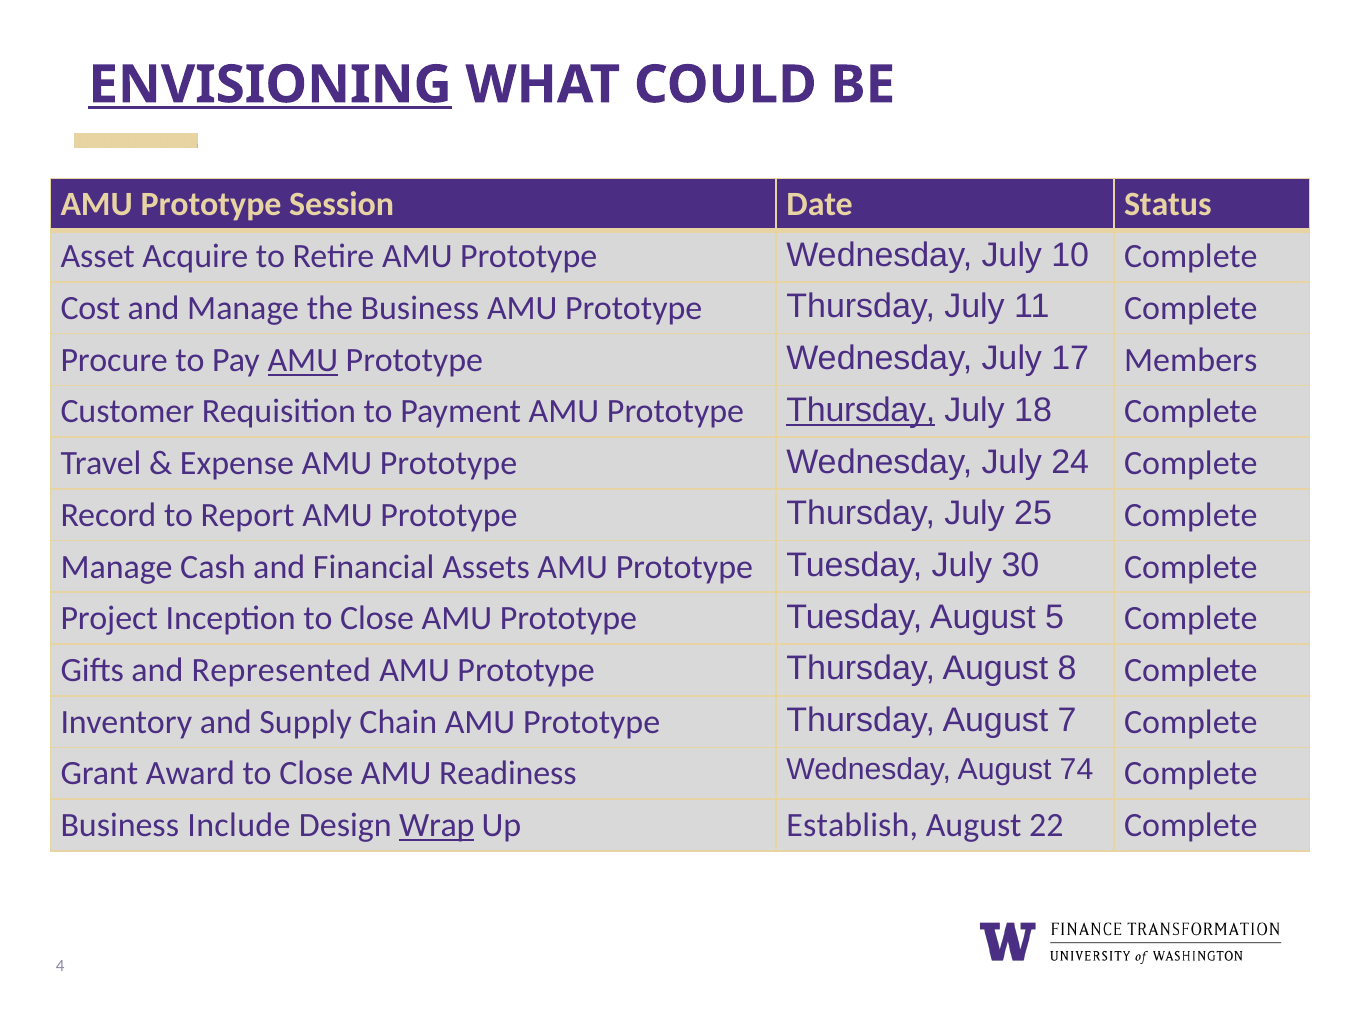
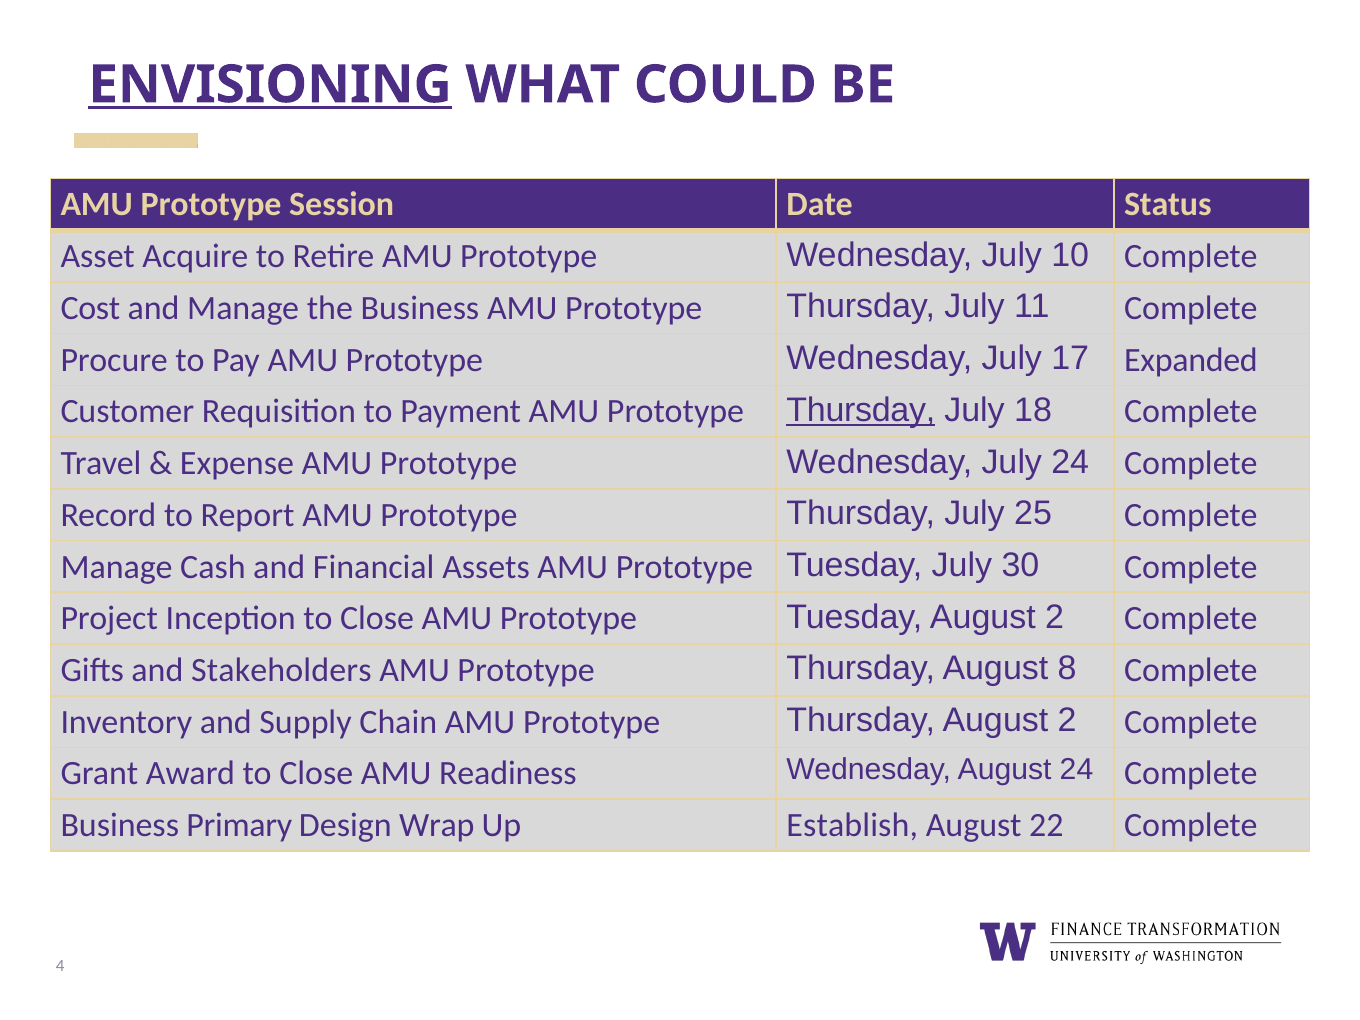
AMU underline: present -> none (303, 360)
Members: Members -> Expanded (1191, 360)
Tuesday August 5: 5 -> 2 (1055, 617)
Represented: Represented -> Stakeholders (281, 670)
Thursday August 7: 7 -> 2 (1067, 720)
August 74: 74 -> 24 (1077, 770)
Include: Include -> Primary (239, 825)
Wrap underline: present -> none (437, 825)
